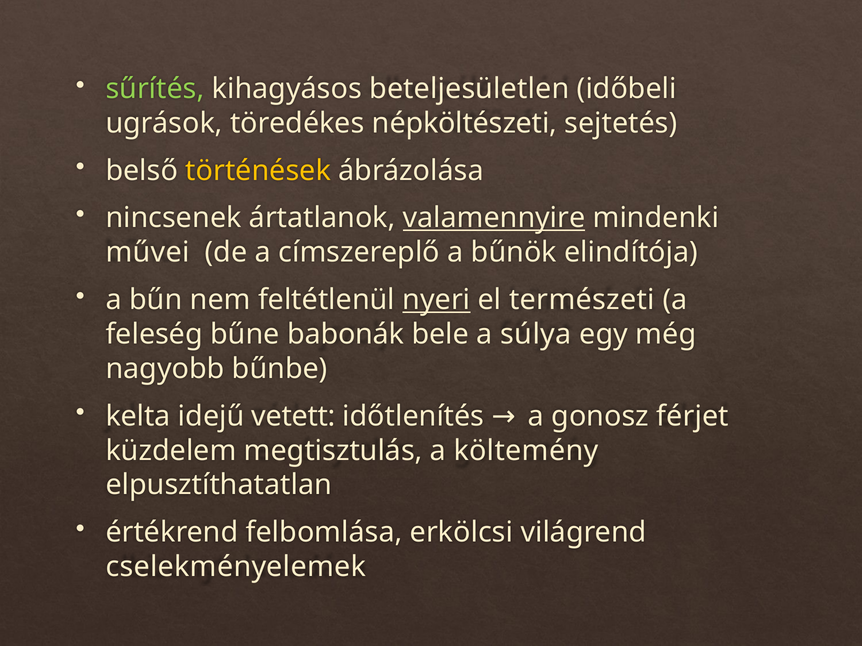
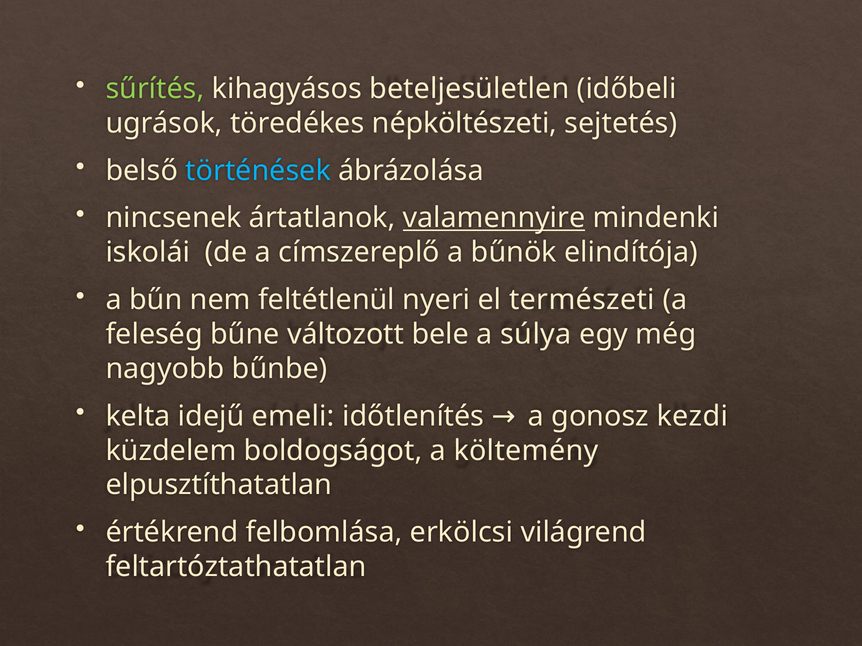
történések colour: yellow -> light blue (258, 171)
művei: művei -> iskolái (148, 253)
nyeri underline: present -> none (436, 300)
babonák: babonák -> változott (346, 335)
vetett: vetett -> emeli (293, 416)
férjet: férjet -> kezdi (692, 416)
megtisztulás: megtisztulás -> boldogságot (333, 451)
cselekményelemek: cselekményelemek -> feltartóztathatatlan (236, 567)
